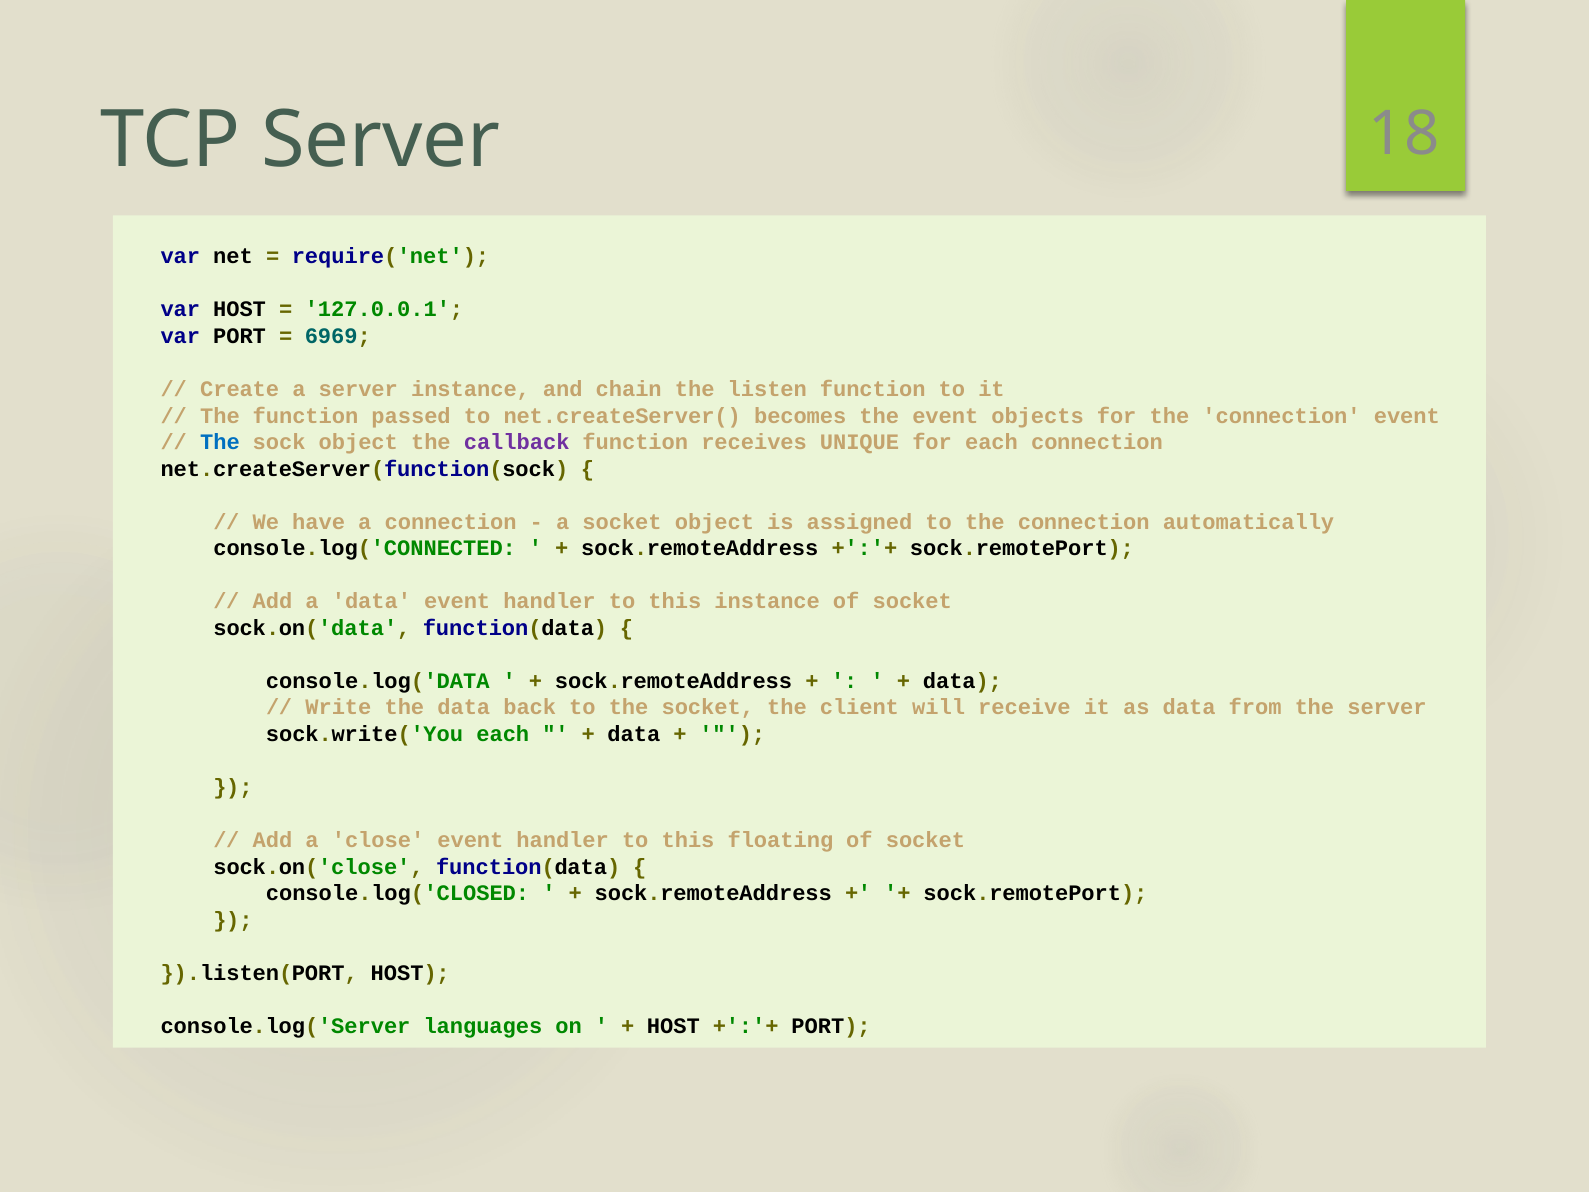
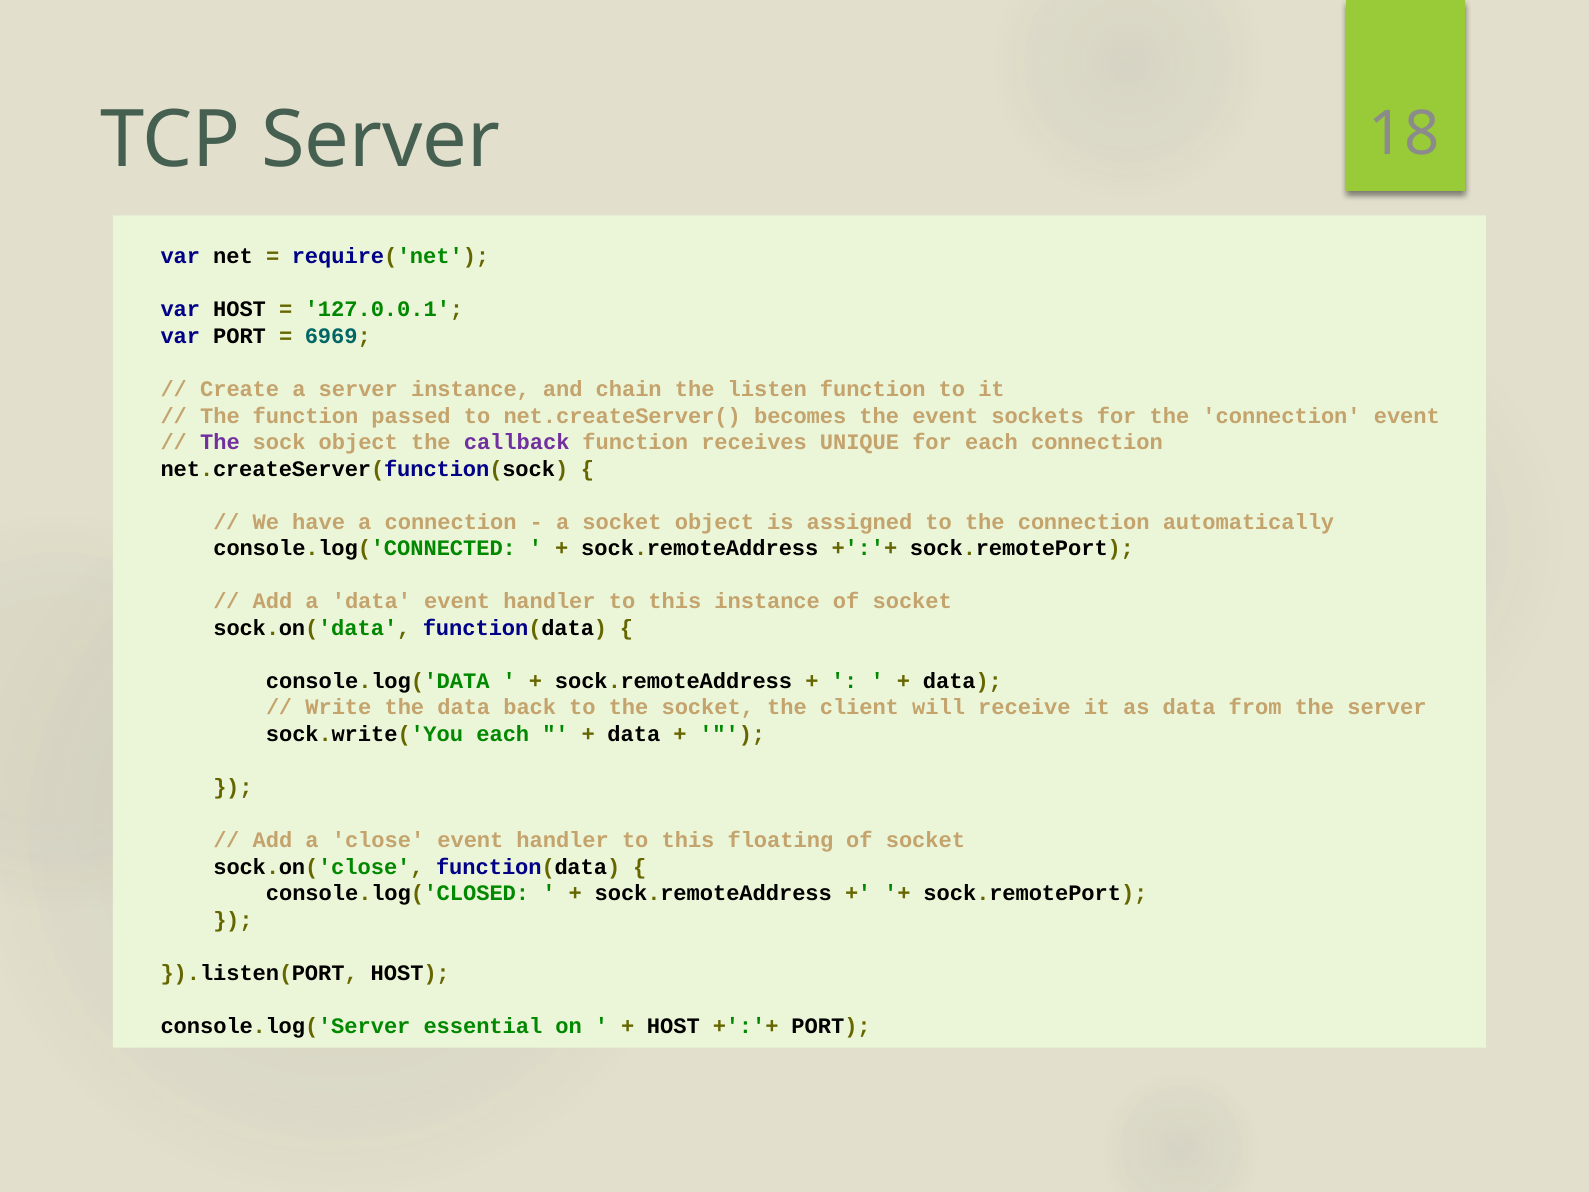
objects: objects -> sockets (1038, 416)
The colour: blue -> purple (220, 442)
languages: languages -> essential (483, 1026)
